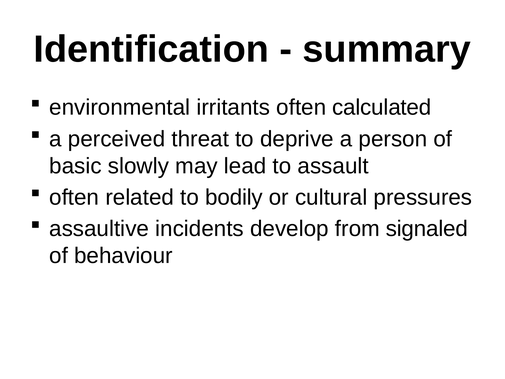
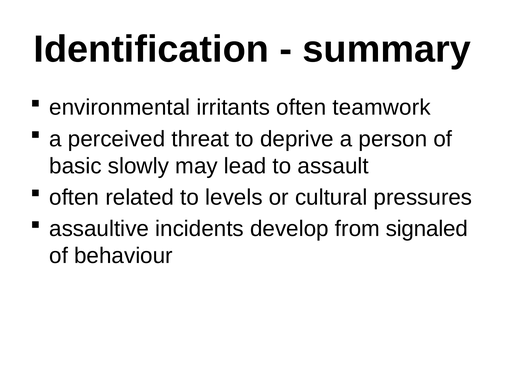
calculated: calculated -> teamwork (382, 108)
bodily: bodily -> levels (234, 197)
